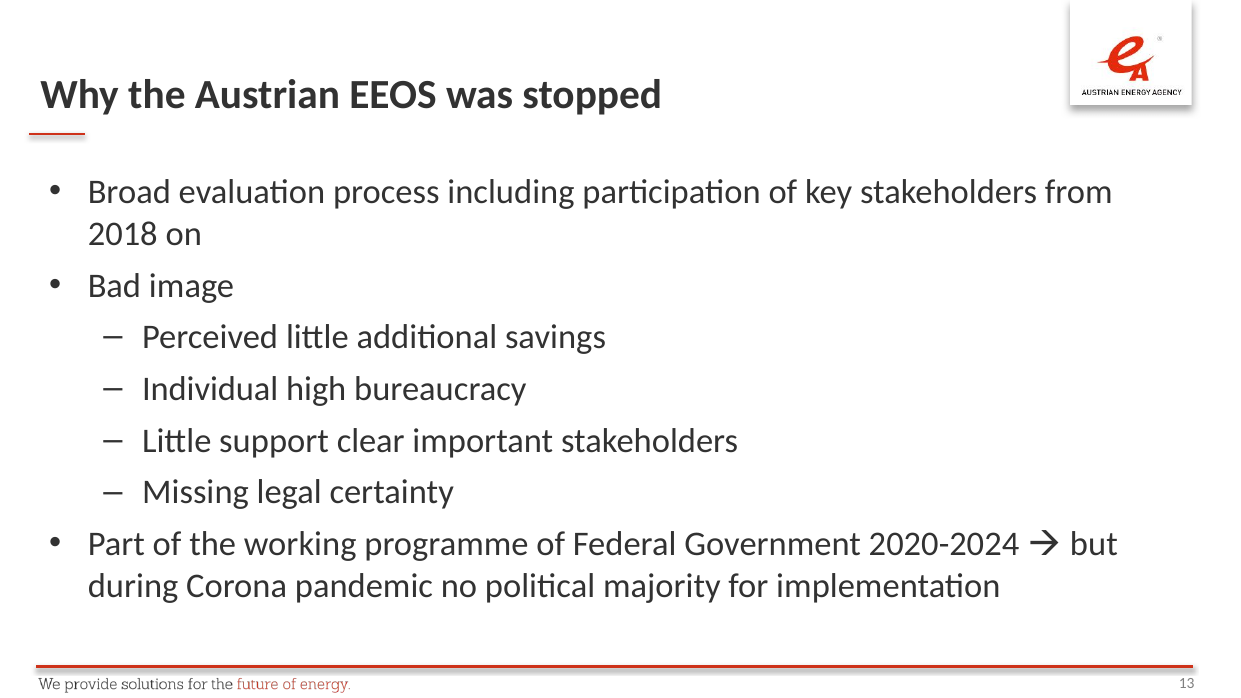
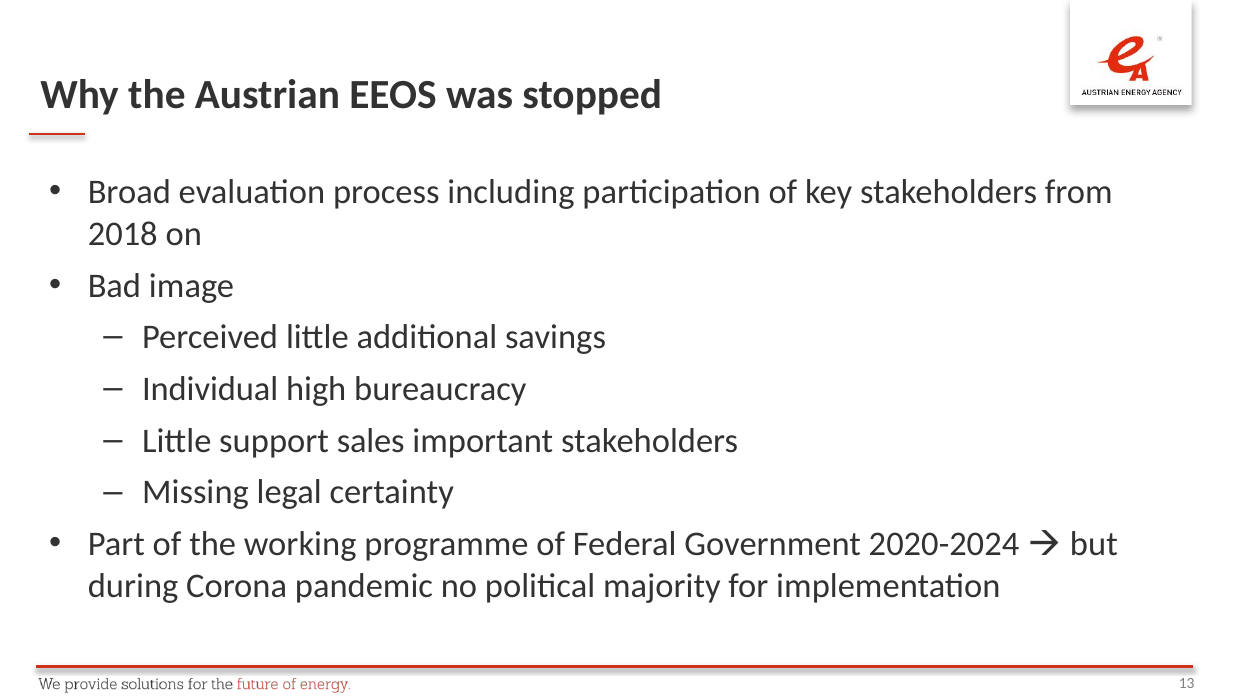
clear: clear -> sales (371, 441)
